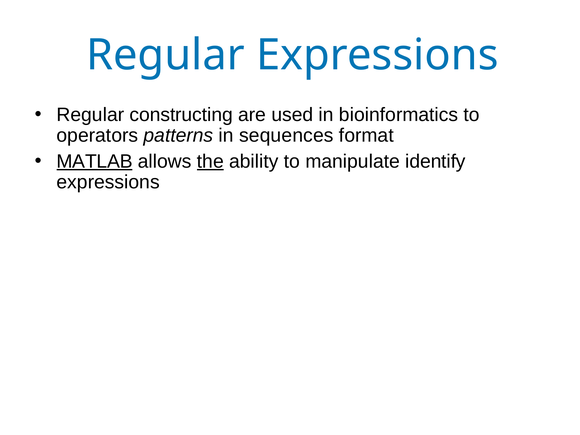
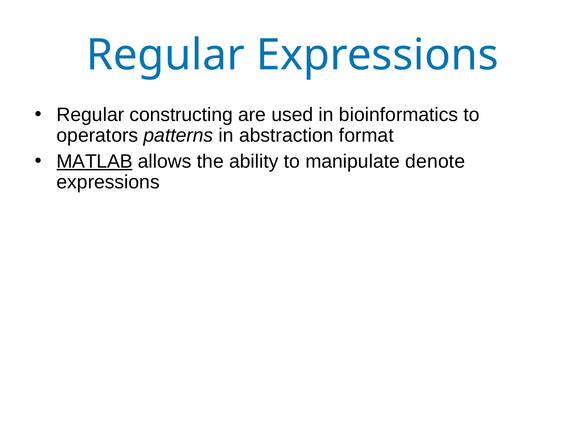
sequences: sequences -> abstraction (286, 136)
the underline: present -> none (210, 161)
identify: identify -> denote (435, 161)
